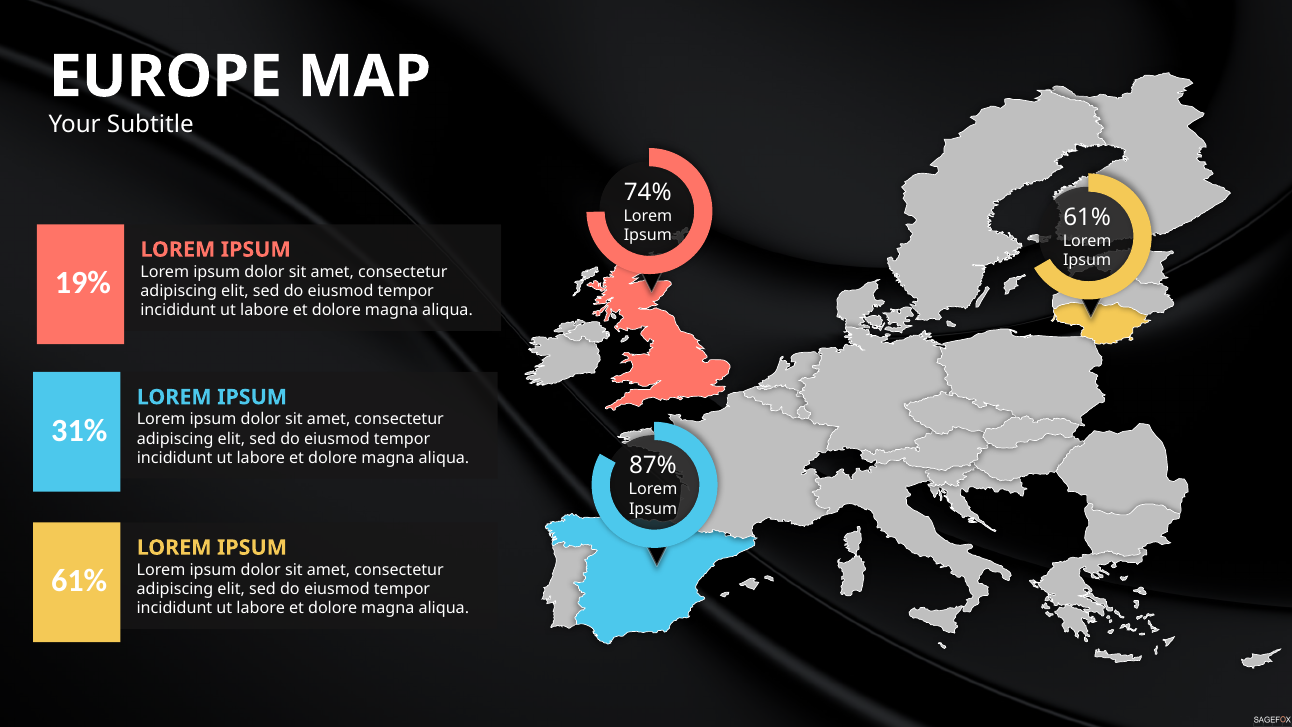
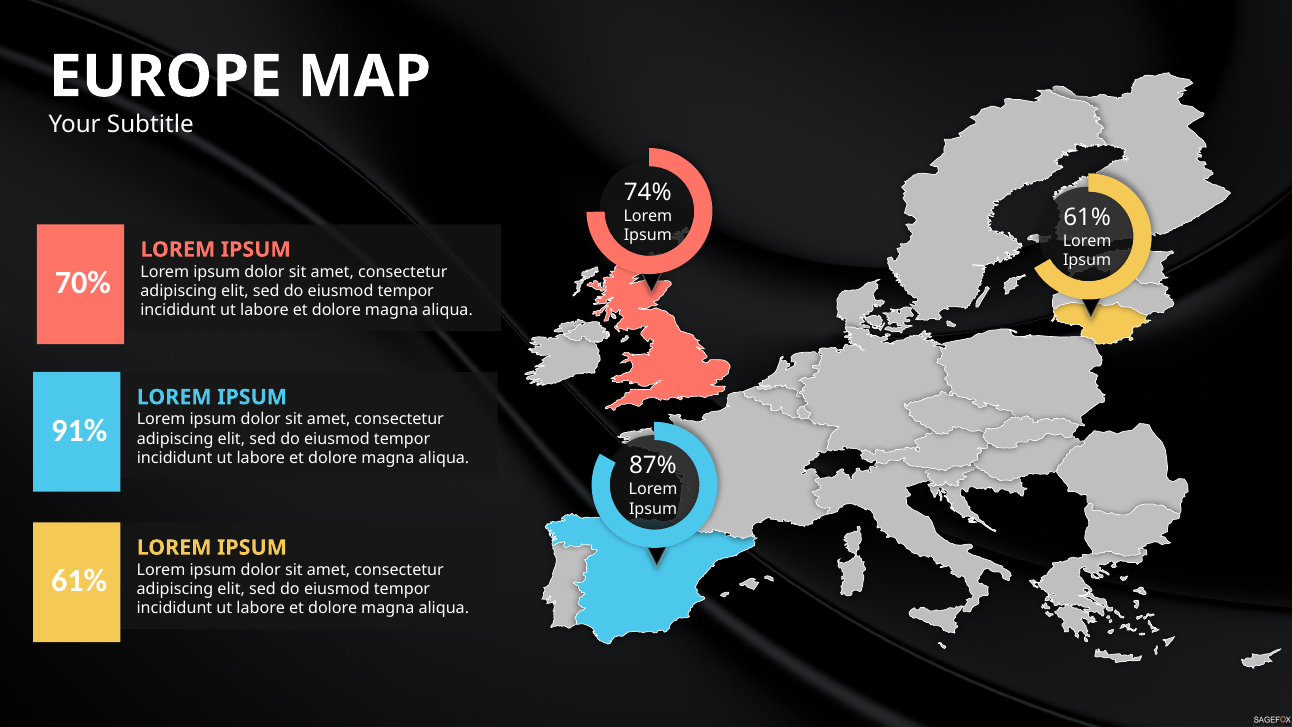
19%: 19% -> 70% (83, 283)
31%: 31% -> 91% (79, 431)
